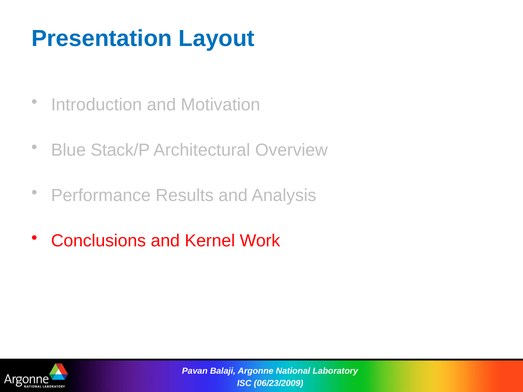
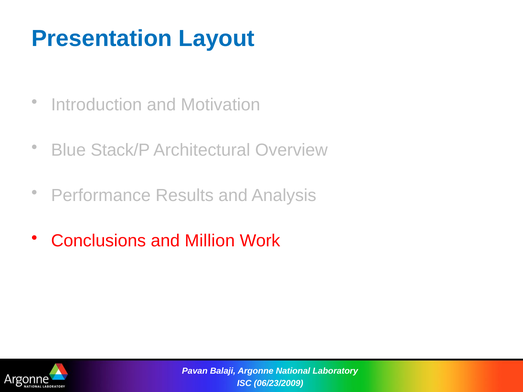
Kernel: Kernel -> Million (210, 241)
